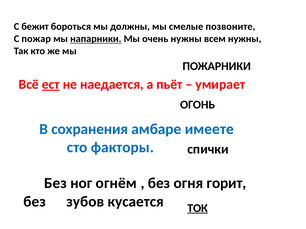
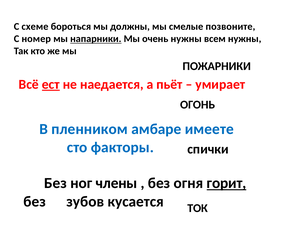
бежит: бежит -> схеме (35, 27)
пожар: пожар -> номер (36, 39)
сохранения: сохранения -> пленником (90, 129)
огнём: огнём -> члены (116, 184)
горит underline: none -> present (227, 184)
ТОК underline: present -> none (198, 209)
